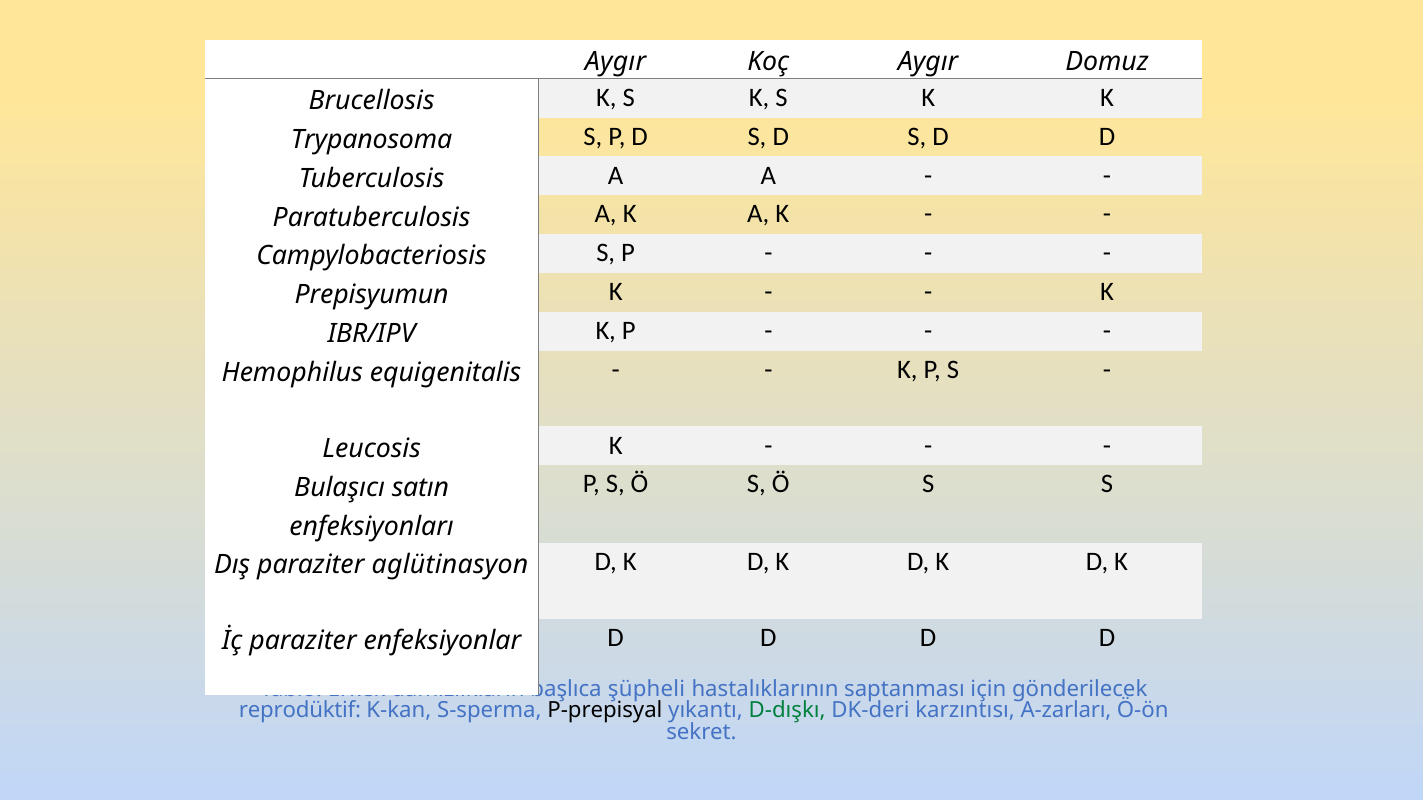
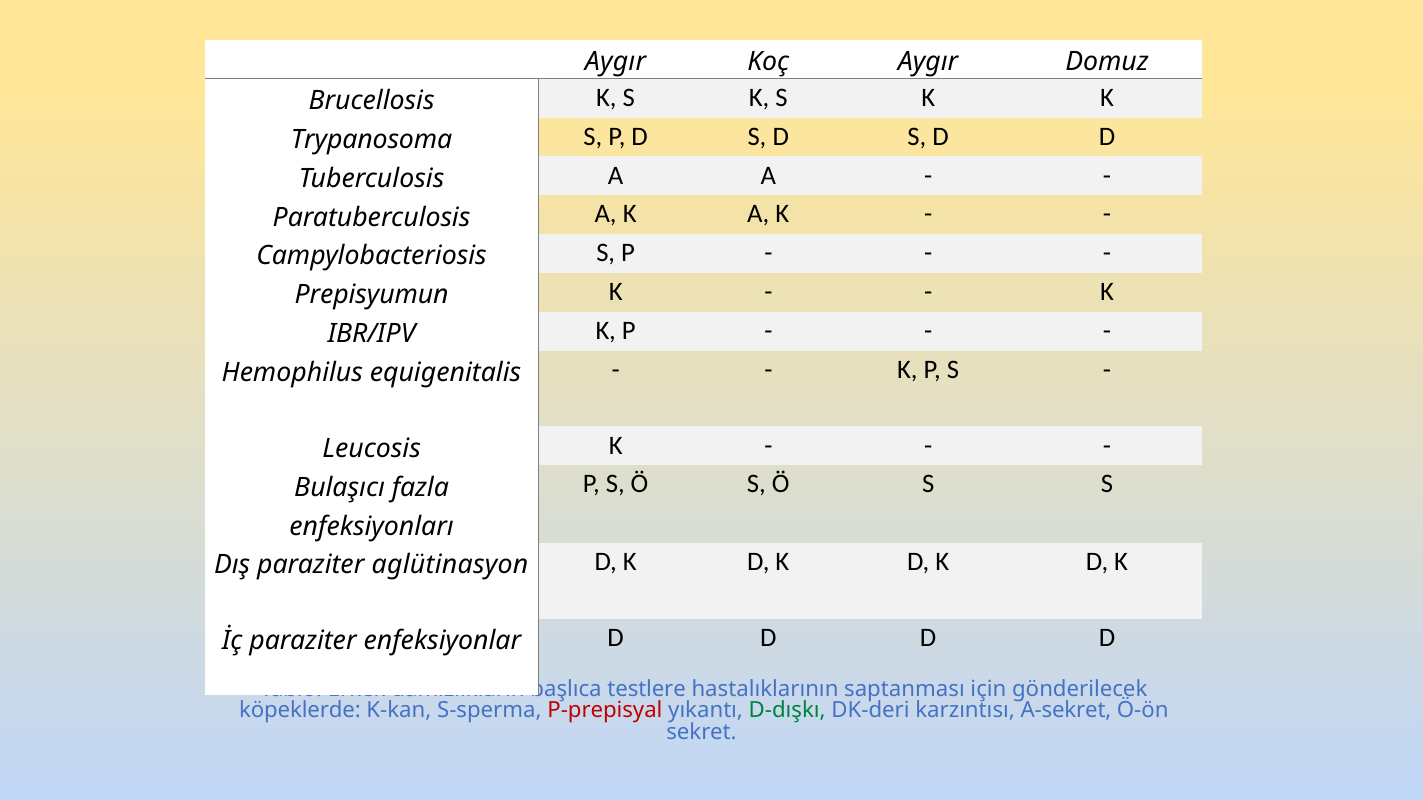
satın: satın -> fazla (420, 488)
şüpheli: şüpheli -> testlere (647, 689)
reprodüktif: reprodüktif -> köpeklerde (300, 711)
P-prepisyal colour: black -> red (605, 711)
A-zarları: A-zarları -> A-sekret (1066, 711)
